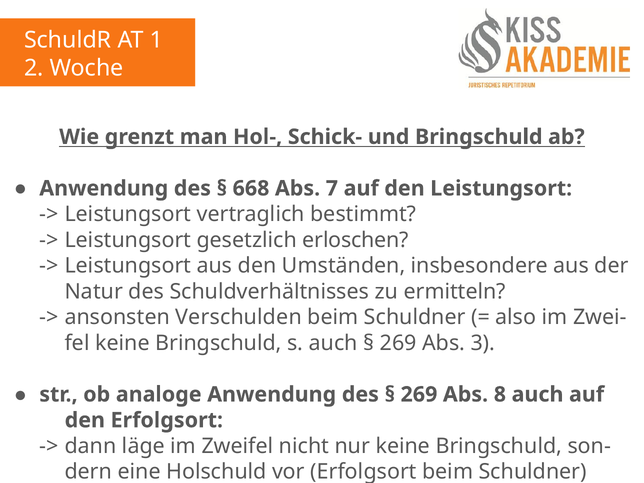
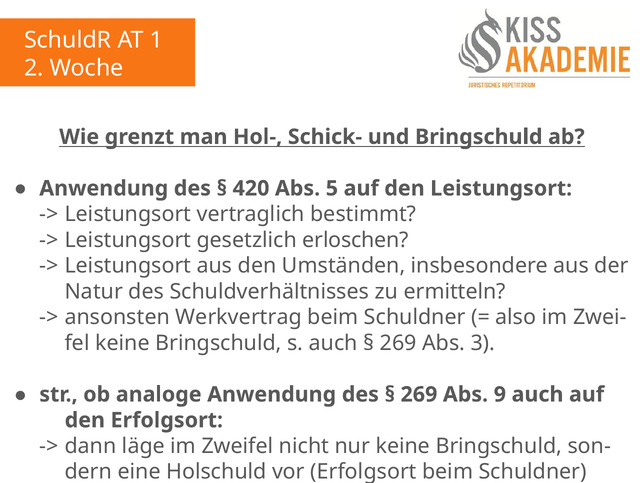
668: 668 -> 420 (251, 188)
7: 7 -> 5 (332, 188)
Verschulden: Verschulden -> Werkvertrag (239, 317)
8: 8 -> 9 (500, 394)
